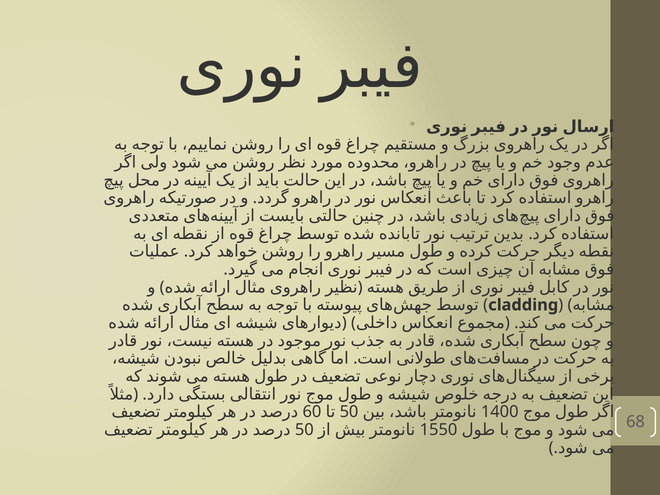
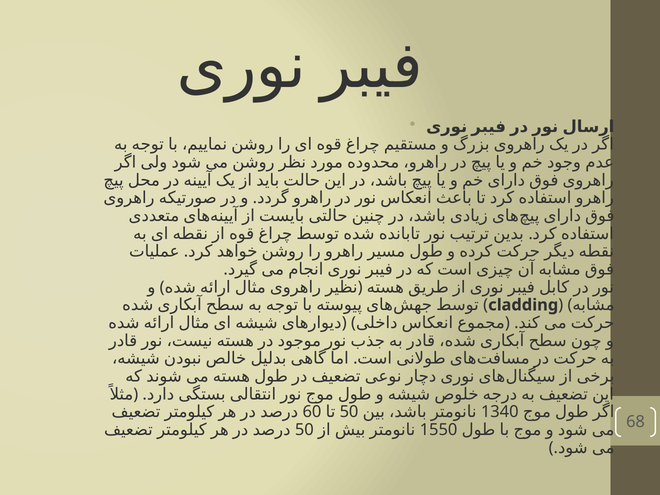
1400: 1400 -> 1340 (500, 412)
